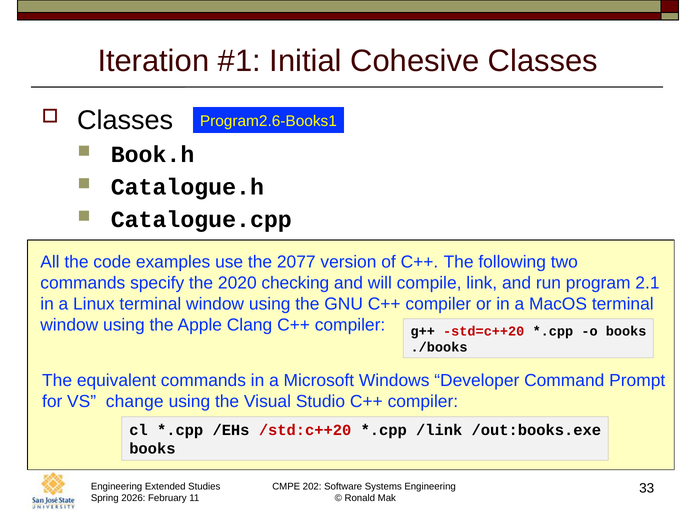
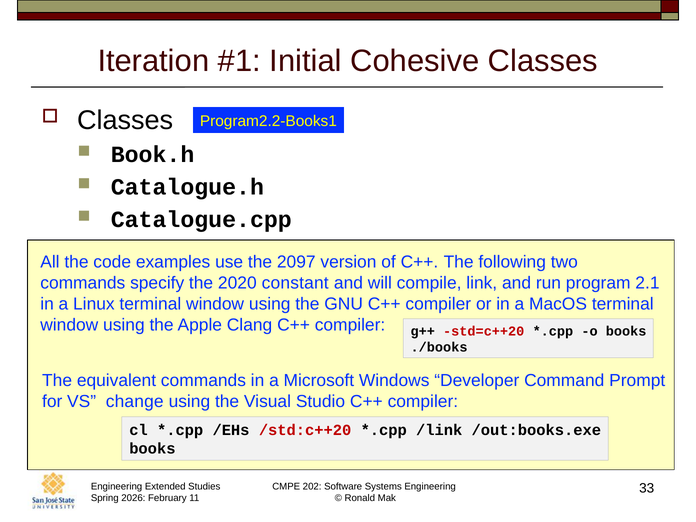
Program2.6-Books1: Program2.6-Books1 -> Program2.2-Books1 (268, 121)
2077: 2077 -> 2097 (296, 262)
checking: checking -> constant (295, 283)
